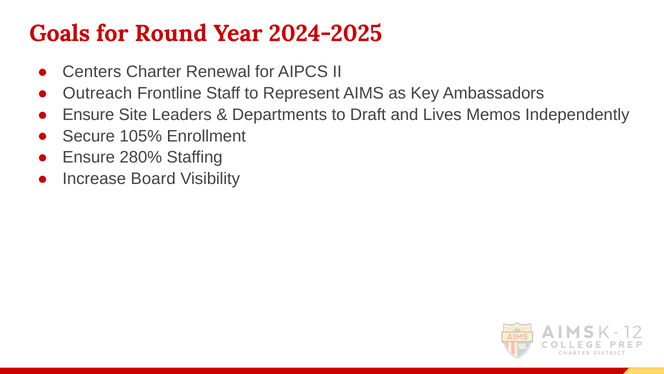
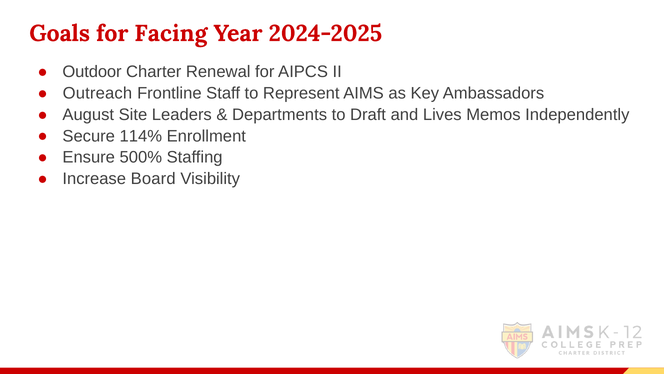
Round: Round -> Facing (171, 33)
Centers: Centers -> Outdoor (92, 72)
Ensure: Ensure -> August (88, 114)
105%: 105% -> 114% (141, 136)
280%: 280% -> 500% (141, 157)
